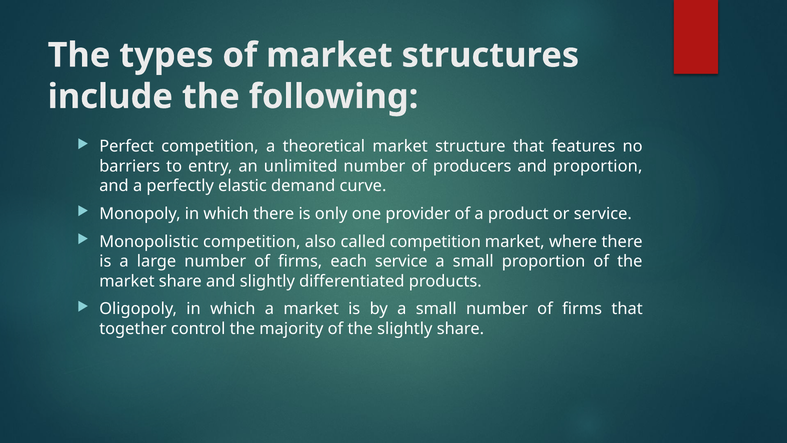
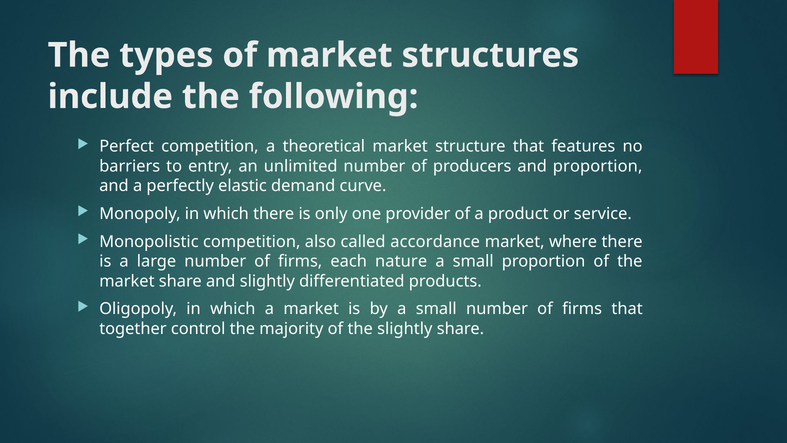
called competition: competition -> accordance (435, 242)
each service: service -> nature (401, 261)
